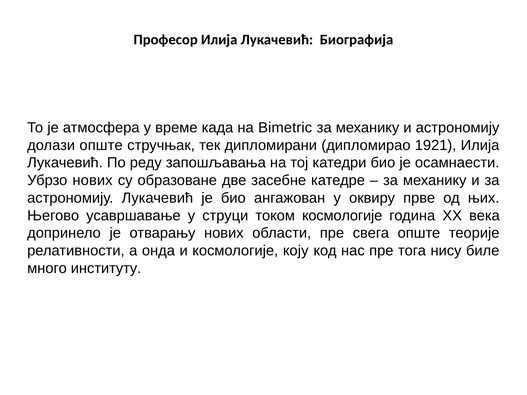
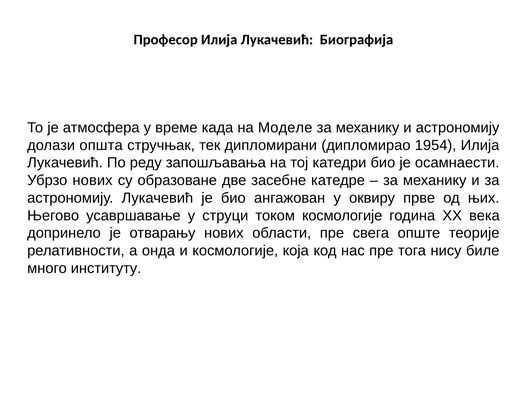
Bimetric: Bimetric -> Моделе (285, 128)
долази опште: опште -> општа (101, 145)
1921: 1921 -> 1954 (436, 145)
коју: коју -> која (296, 251)
